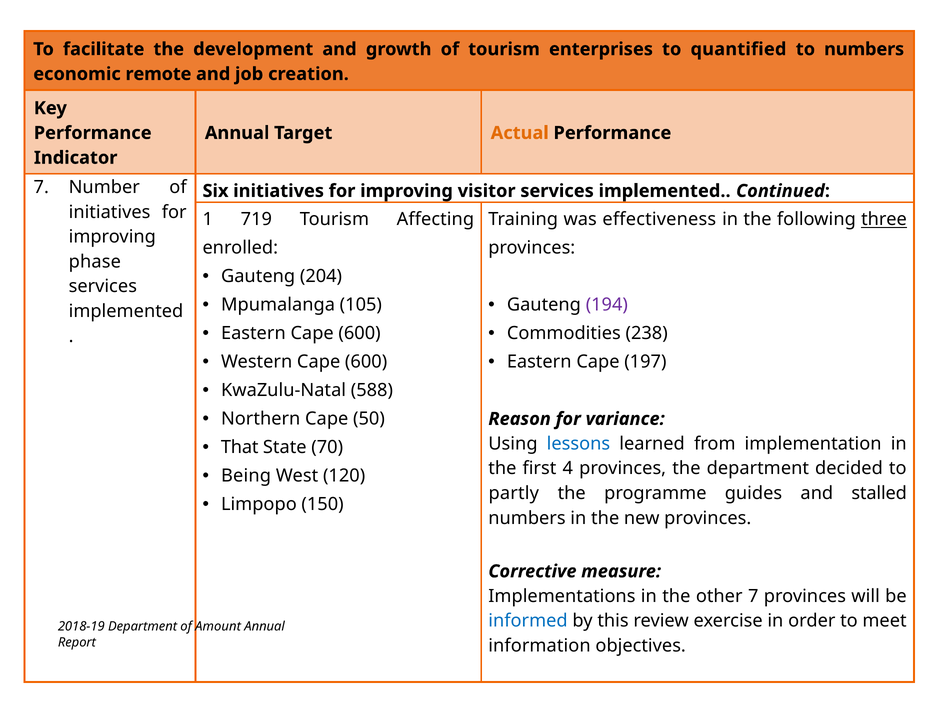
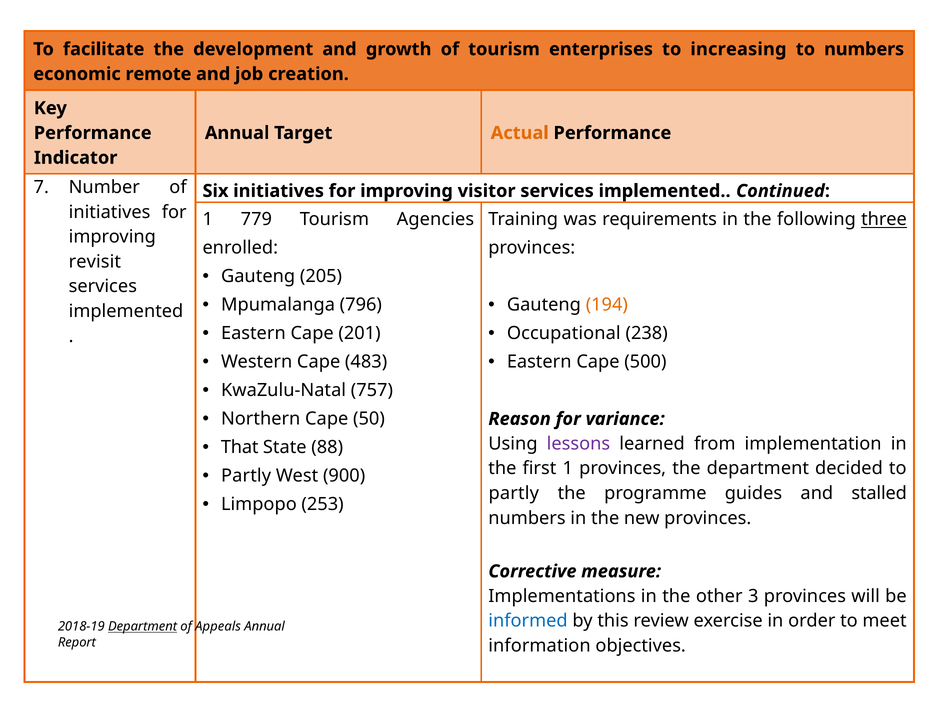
quantified: quantified -> increasing (738, 49)
719: 719 -> 779 (256, 219)
Affecting: Affecting -> Agencies (435, 219)
effectiveness: effectiveness -> requirements (660, 219)
phase: phase -> revisit (95, 262)
204: 204 -> 205 (321, 276)
105: 105 -> 796 (361, 305)
194 colour: purple -> orange (607, 305)
Eastern Cape 600: 600 -> 201 (360, 333)
Commodities: Commodities -> Occupational (564, 333)
Western Cape 600: 600 -> 483 (366, 362)
197: 197 -> 500 (645, 362)
588: 588 -> 757 (372, 390)
70: 70 -> 88 (327, 447)
lessons colour: blue -> purple (578, 444)
first 4: 4 -> 1 (568, 468)
Being: Being -> Partly (246, 476)
120: 120 -> 900 (344, 476)
150: 150 -> 253 (323, 504)
other 7: 7 -> 3 (753, 596)
Department underline: none -> present (143, 627)
Amount: Amount -> Appeals (218, 627)
